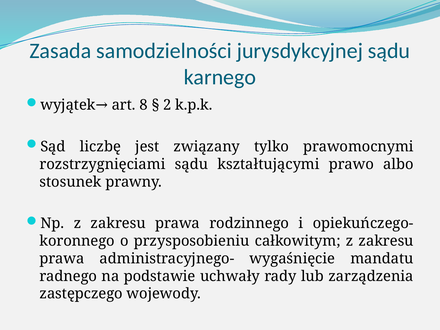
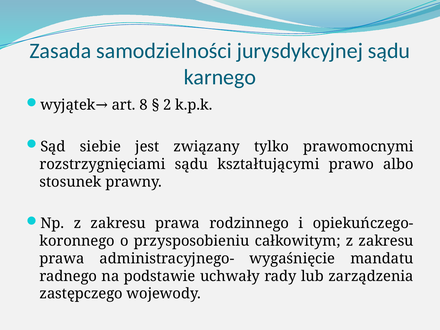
liczbę: liczbę -> siebie (100, 147)
